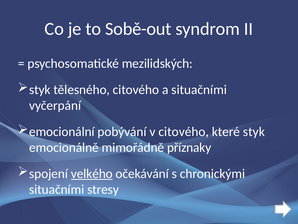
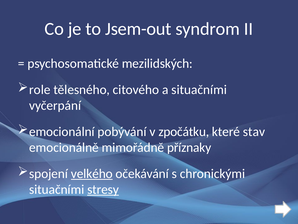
Sobě-out: Sobě-out -> Jsem-out (138, 29)
styk: styk -> role (40, 89)
v citového: citového -> zpočátku (184, 131)
které styk: styk -> stav (254, 131)
stresy underline: none -> present (103, 189)
